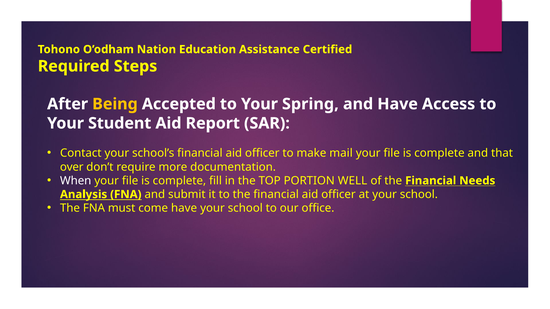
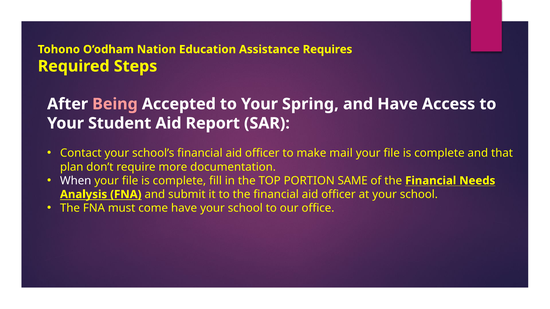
Certified: Certified -> Requires (328, 49)
Being colour: yellow -> pink (115, 104)
over: over -> plan (72, 167)
WELL: WELL -> SAME (353, 181)
